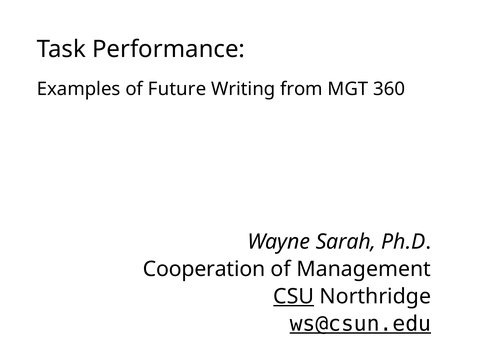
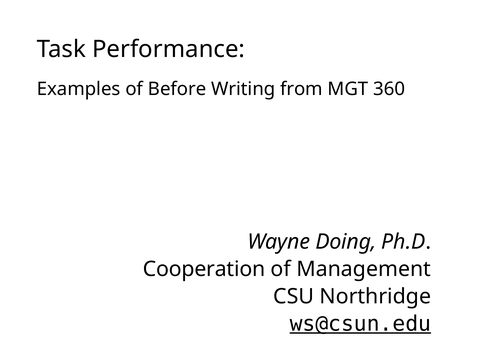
Future: Future -> Before (177, 89)
Sarah: Sarah -> Doing (346, 242)
CSU underline: present -> none (294, 296)
